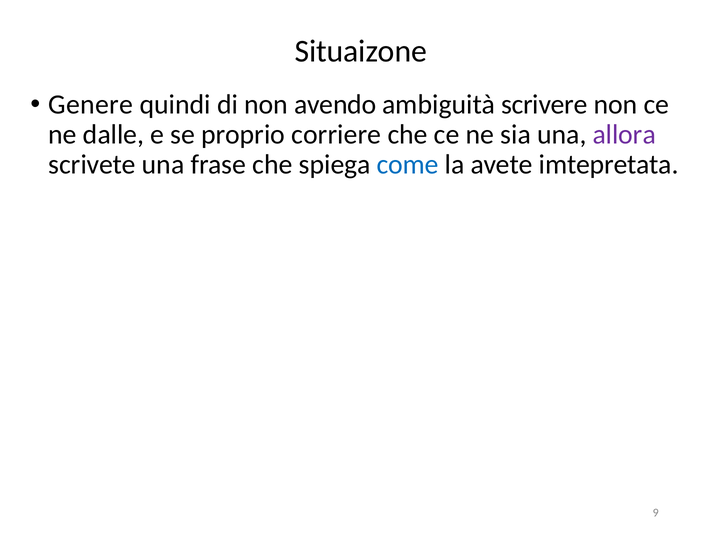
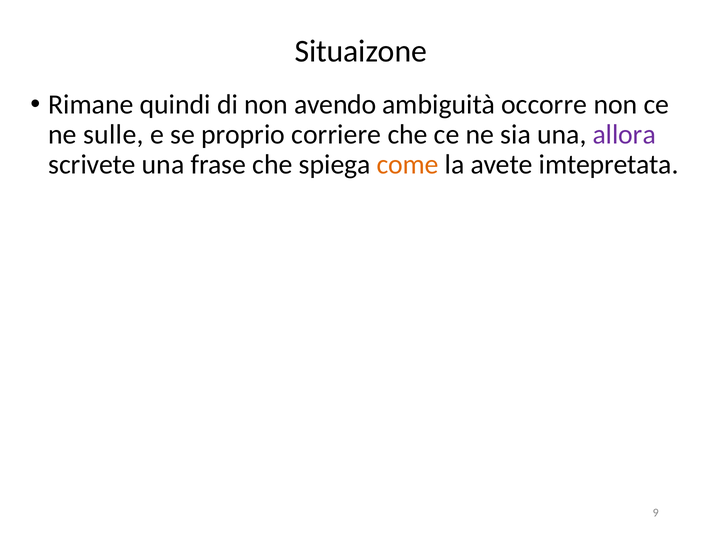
Genere: Genere -> Rimane (91, 104)
scrivere: scrivere -> occorre (544, 104)
dalle: dalle -> sulle (113, 135)
come colour: blue -> orange (408, 165)
